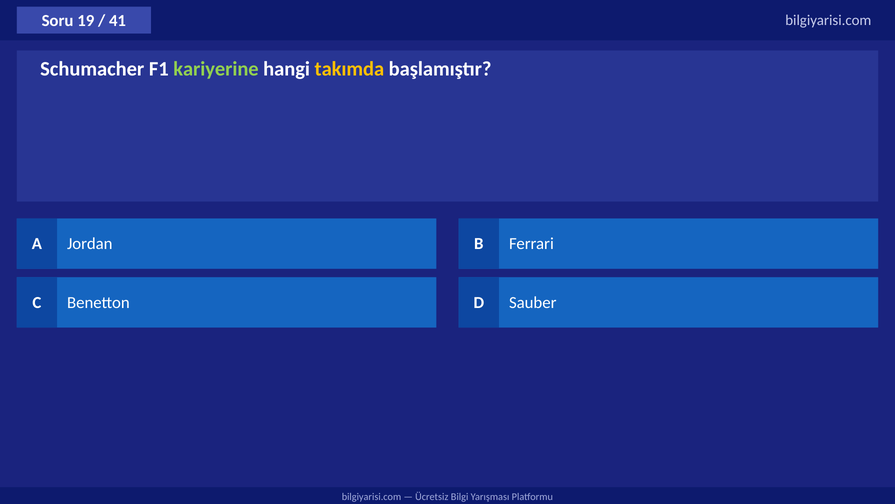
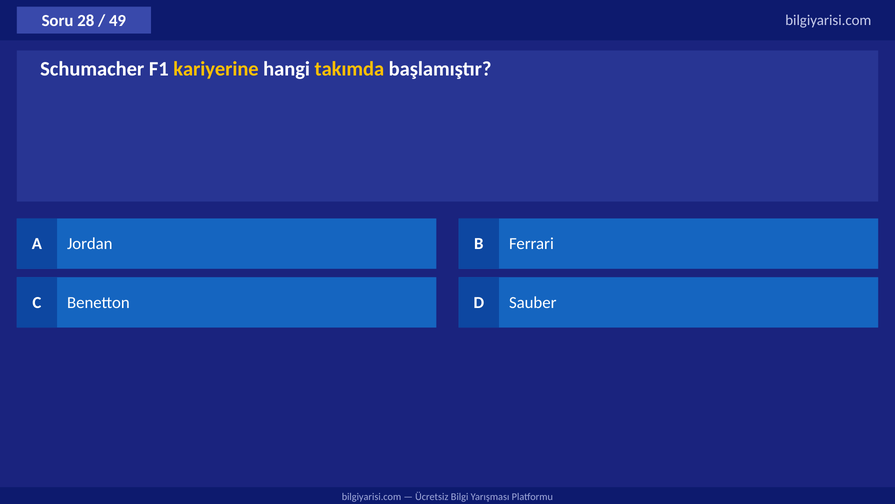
19: 19 -> 28 (86, 20)
41: 41 -> 49 (117, 20)
kariyerine colour: light green -> yellow (216, 69)
